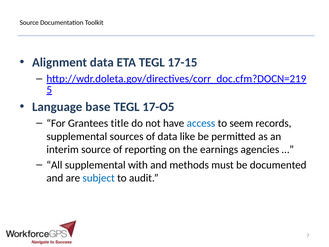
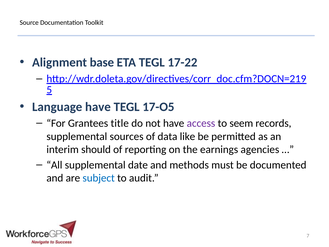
Alignment data: data -> base (102, 62)
17-15: 17-15 -> 17-22 (183, 62)
Language base: base -> have (98, 107)
access colour: blue -> purple (201, 123)
interim source: source -> should (96, 149)
with: with -> date (138, 165)
